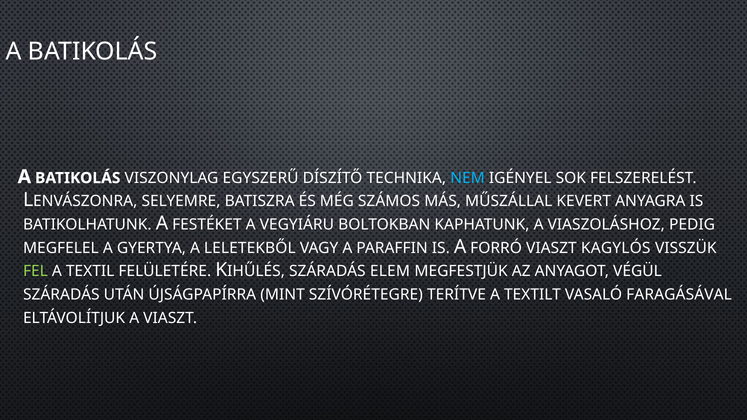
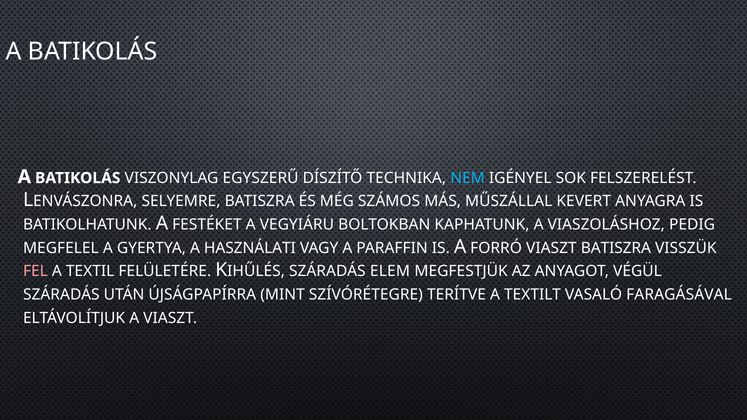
LELETEKBŐL: LELETEKBŐL -> HASZNÁLATI (250, 248)
VIASZT KAGYLÓS: KAGYLÓS -> BATISZRA (616, 248)
FEL colour: light green -> pink (35, 271)
